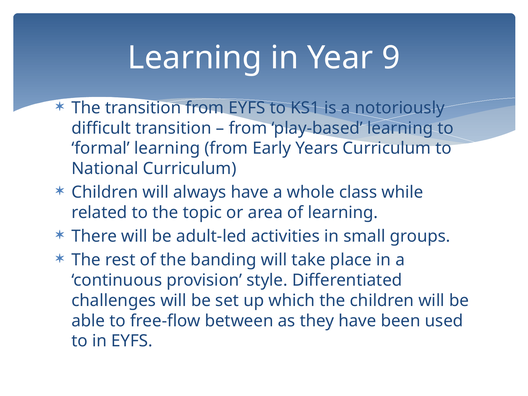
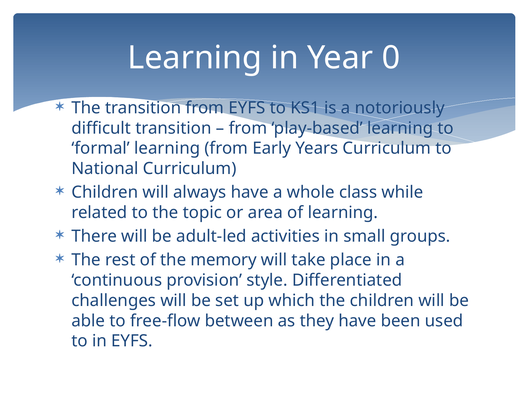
9: 9 -> 0 (391, 58)
banding: banding -> memory (224, 260)
